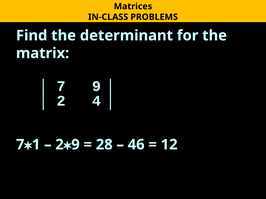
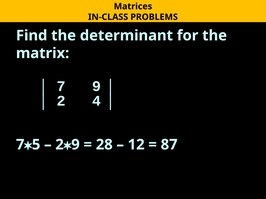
1: 1 -> 5 (36, 145)
46: 46 -> 12 (136, 145)
12: 12 -> 87 (169, 145)
